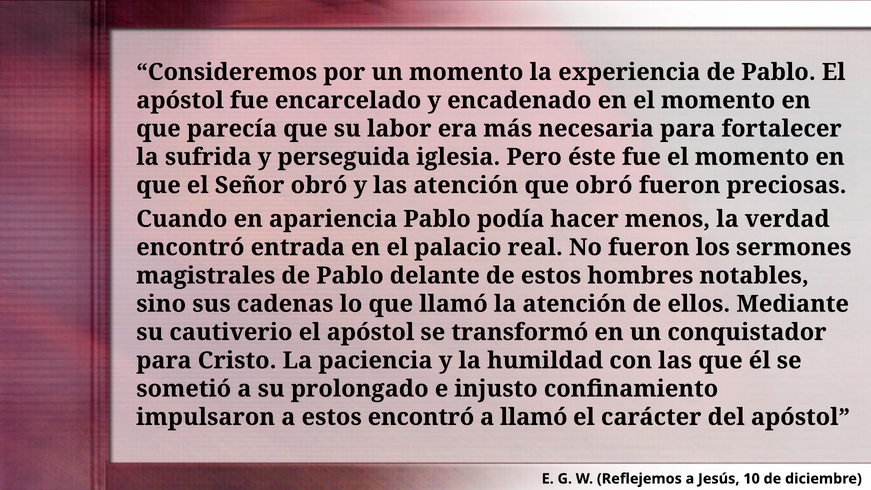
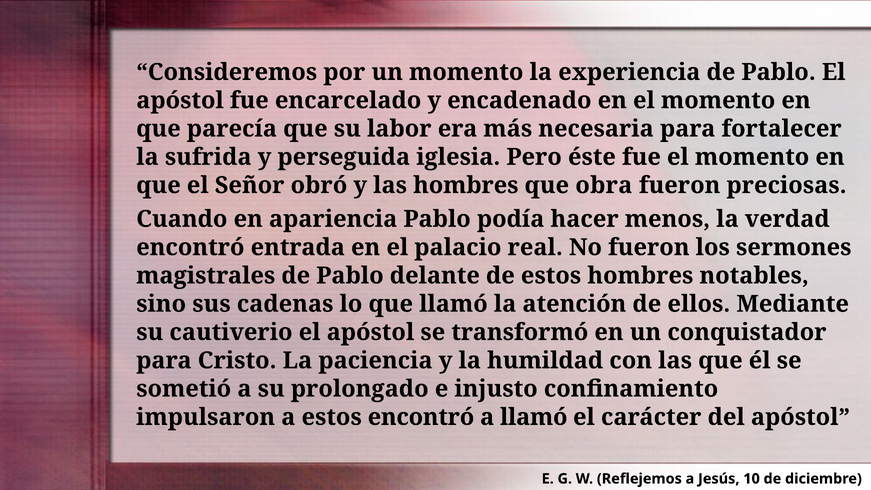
las atención: atención -> hombres (466, 185)
que obró: obró -> obra (604, 185)
